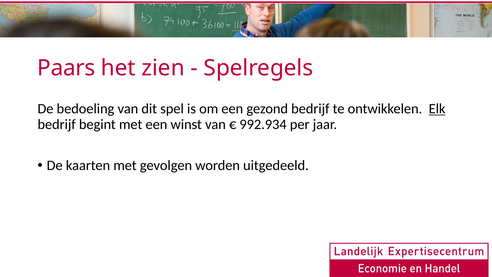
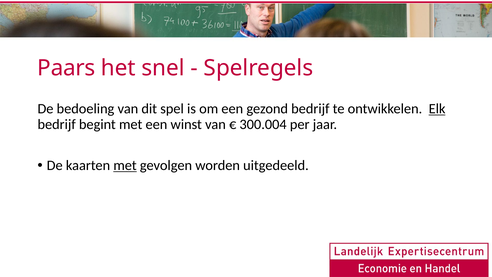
zien: zien -> snel (163, 68)
992.934: 992.934 -> 300.004 (263, 124)
met underline: none -> present (125, 165)
